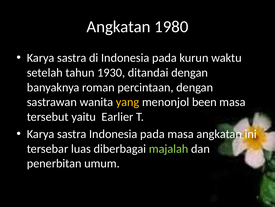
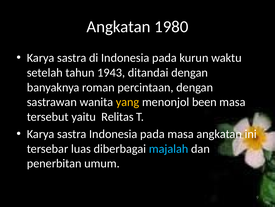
1930: 1930 -> 1943 (111, 72)
Earlier: Earlier -> Relitas (117, 116)
majalah colour: light green -> light blue (169, 148)
